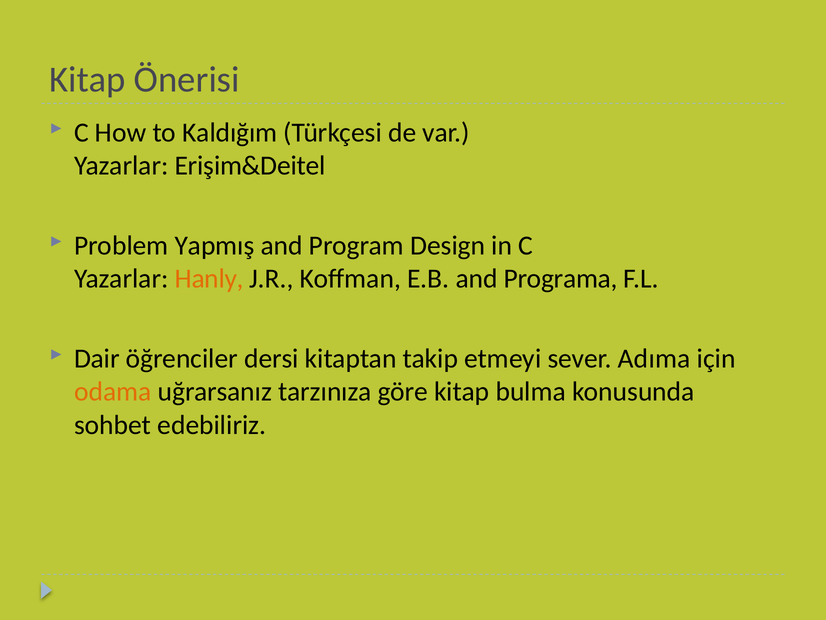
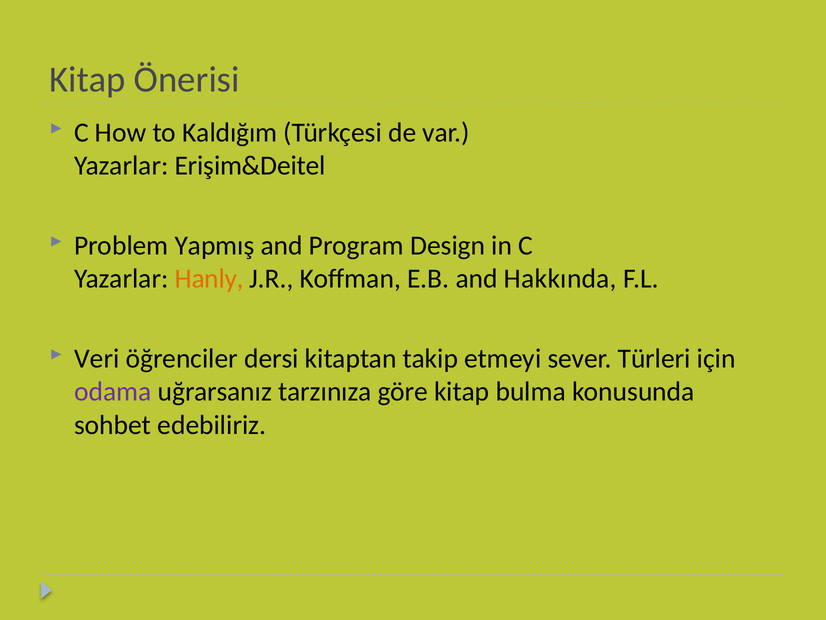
Programa: Programa -> Hakkında (560, 279)
Dair: Dair -> Veri (97, 358)
Adıma: Adıma -> Türleri (654, 358)
odama colour: orange -> purple (113, 392)
